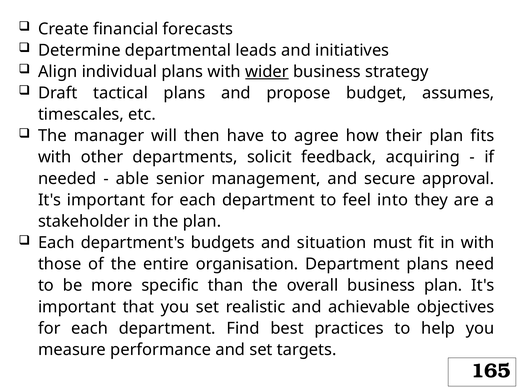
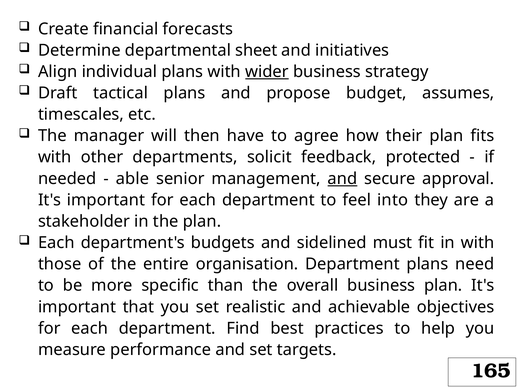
leads: leads -> sheet (256, 50)
acquiring: acquiring -> protected (423, 157)
and underline: none -> present (342, 178)
situation: situation -> sidelined (332, 243)
